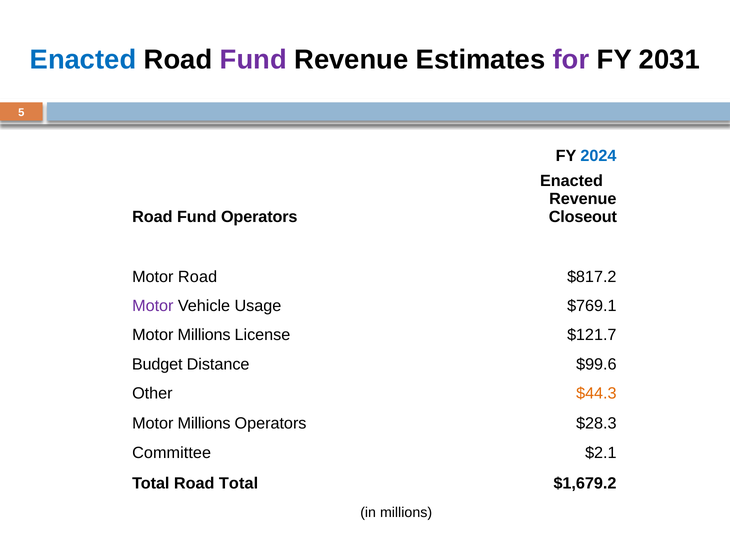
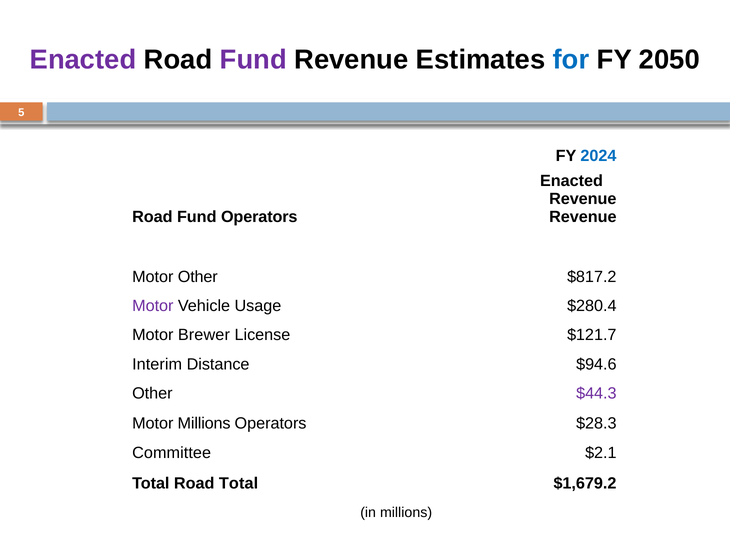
Enacted colour: blue -> purple (83, 60)
for colour: purple -> blue (571, 60)
2031: 2031 -> 2050 (669, 60)
Closeout: Closeout -> Revenue (583, 217)
Motor Road: Road -> Other (198, 277)
$769.1: $769.1 -> $280.4 (592, 306)
Millions: Millions -> Brewer (204, 335)
Budget: Budget -> Interim (157, 364)
$99.6: $99.6 -> $94.6 (596, 364)
$44.3 colour: orange -> purple (596, 393)
